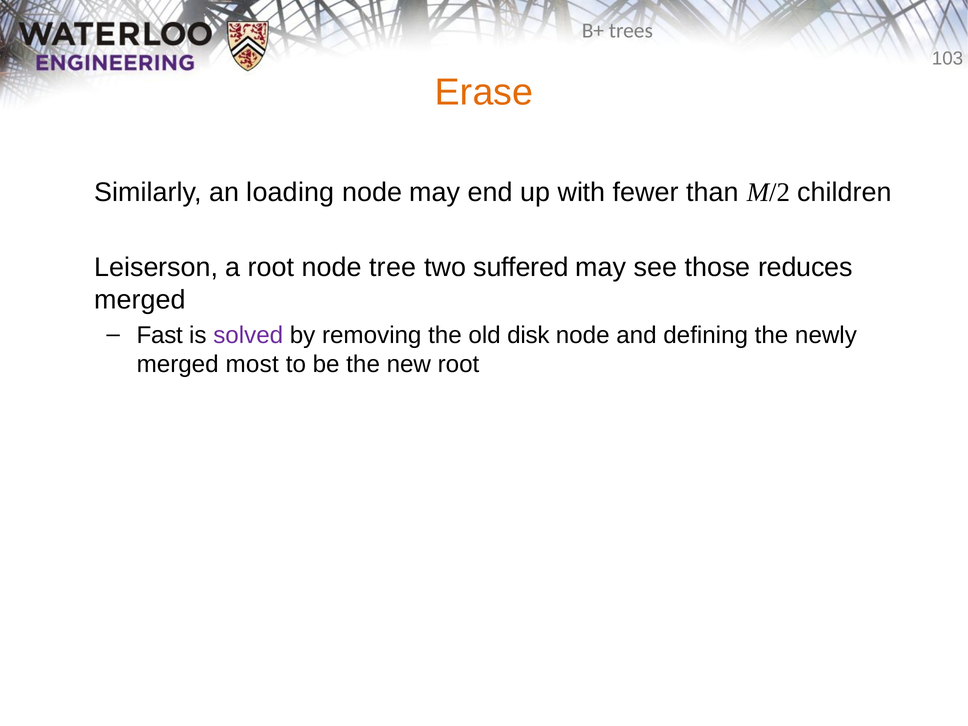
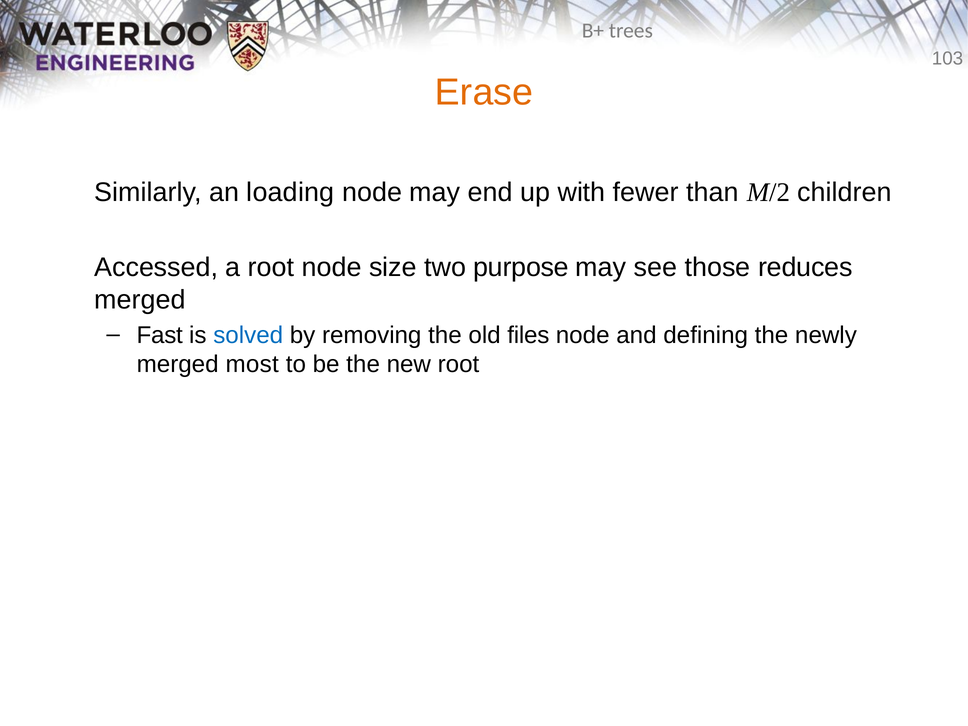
Leiserson: Leiserson -> Accessed (156, 268)
tree: tree -> size (393, 268)
suffered: suffered -> purpose (521, 268)
solved colour: purple -> blue (248, 335)
disk: disk -> files (528, 335)
